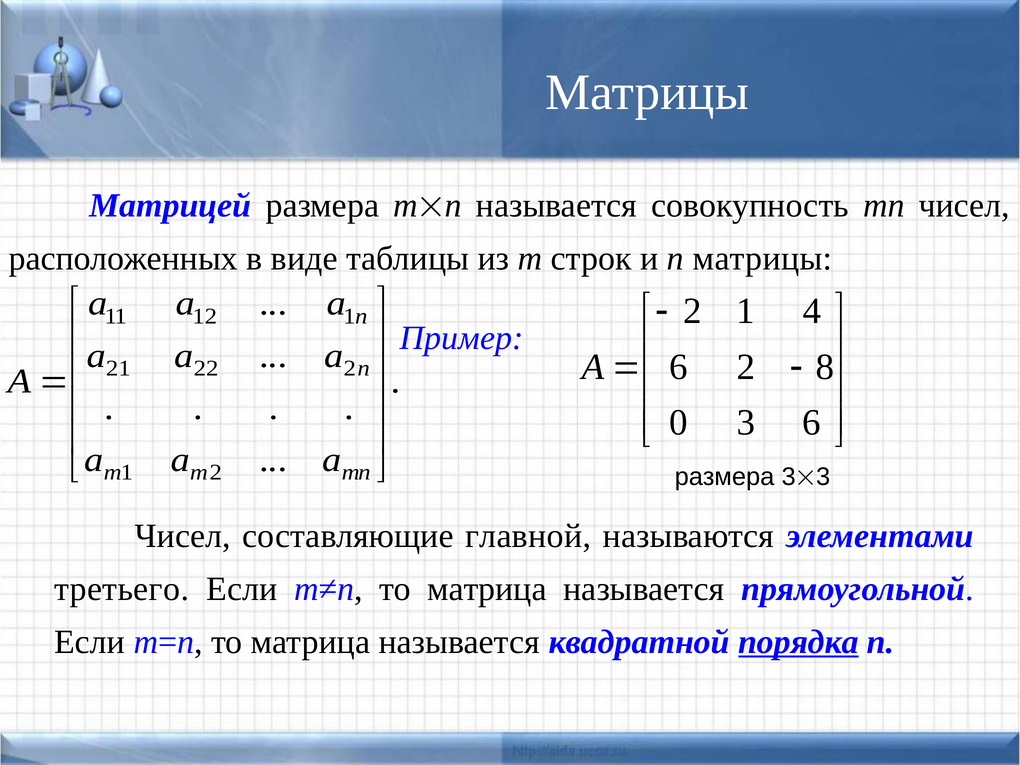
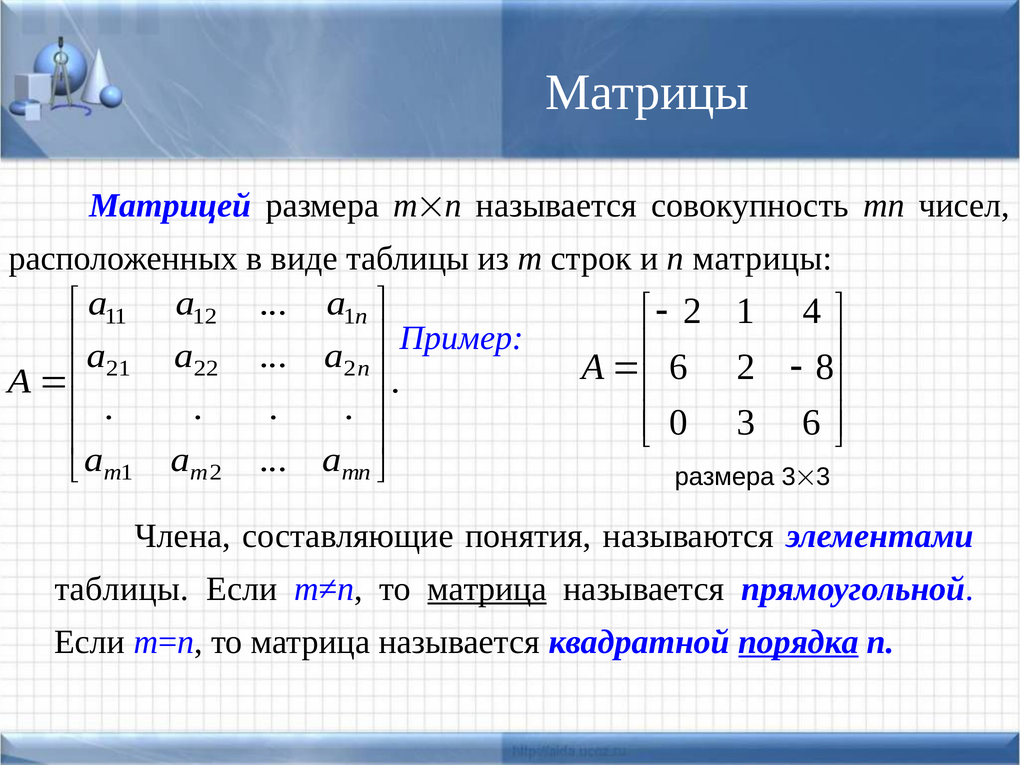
Чисел: Чисел -> Члена (183, 536)
главной: главной -> понятия (528, 536)
третьего: третьего -> таблицы (122, 589)
матрица underline: none -> present (487, 589)
